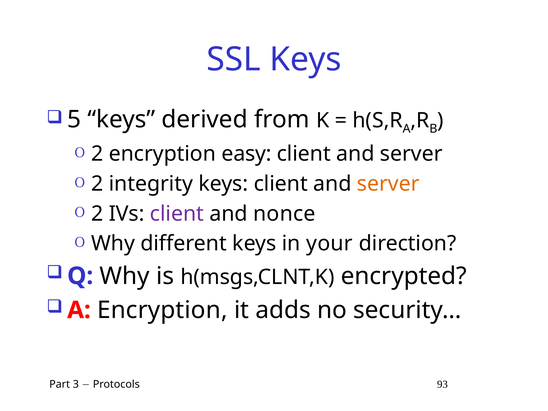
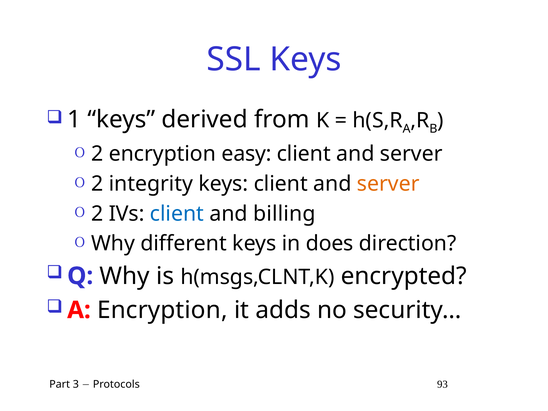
5: 5 -> 1 (74, 120)
client colour: purple -> blue (177, 214)
nonce: nonce -> billing (284, 214)
your: your -> does (330, 243)
